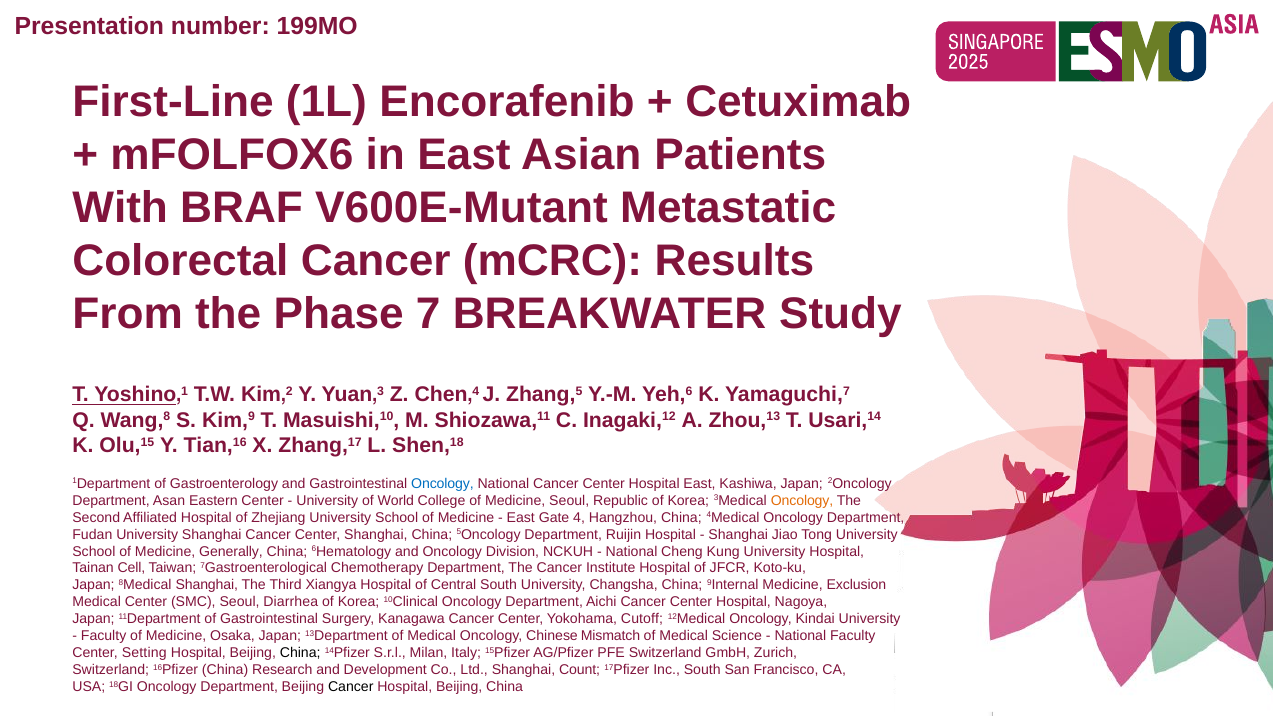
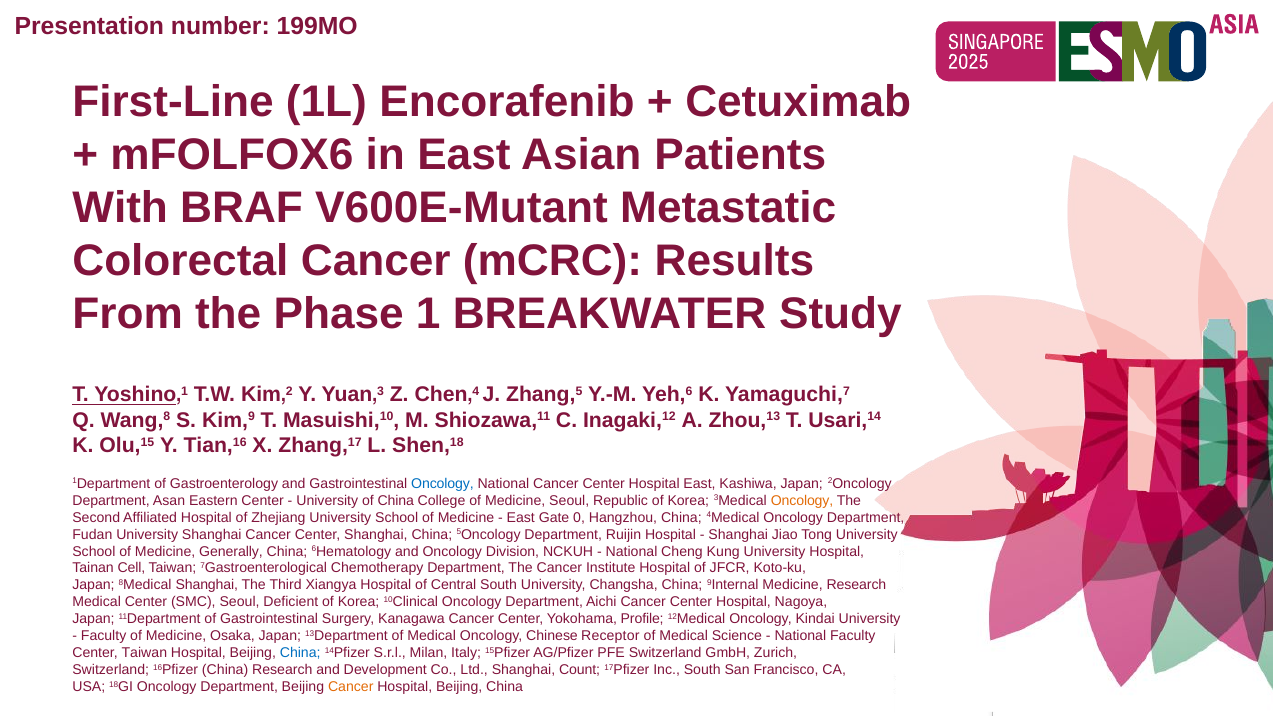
7: 7 -> 1 (428, 314)
of World: World -> China (396, 501)
4: 4 -> 0 (579, 517)
Medicine Exclusion: Exclusion -> Research (856, 585)
Diarrhea: Diarrhea -> Deficient (291, 602)
Cutoff: Cutoff -> Profile (642, 619)
Mismatch: Mismatch -> Receptor (610, 636)
Center Setting: Setting -> Taiwan (144, 653)
China colour: black -> blue (300, 653)
Cancer colour: black -> orange (351, 687)
